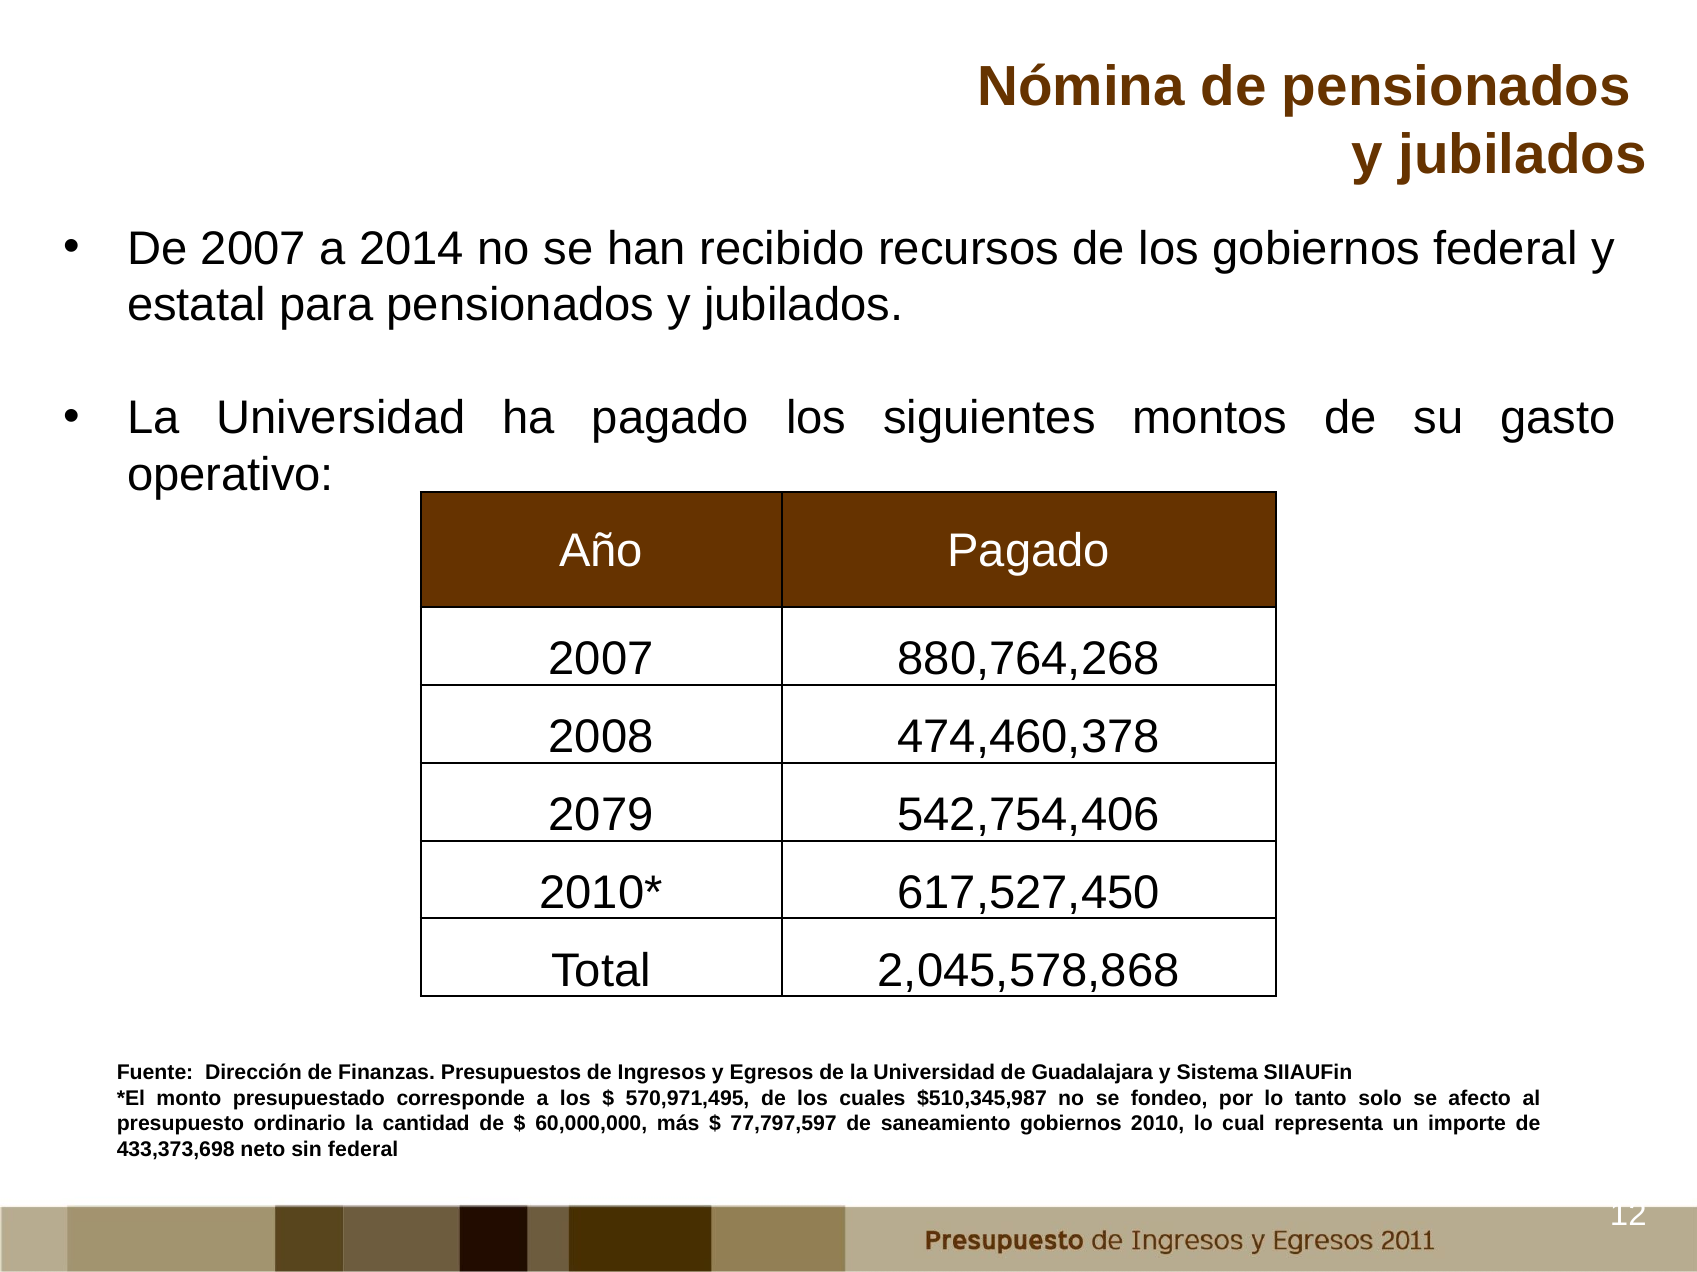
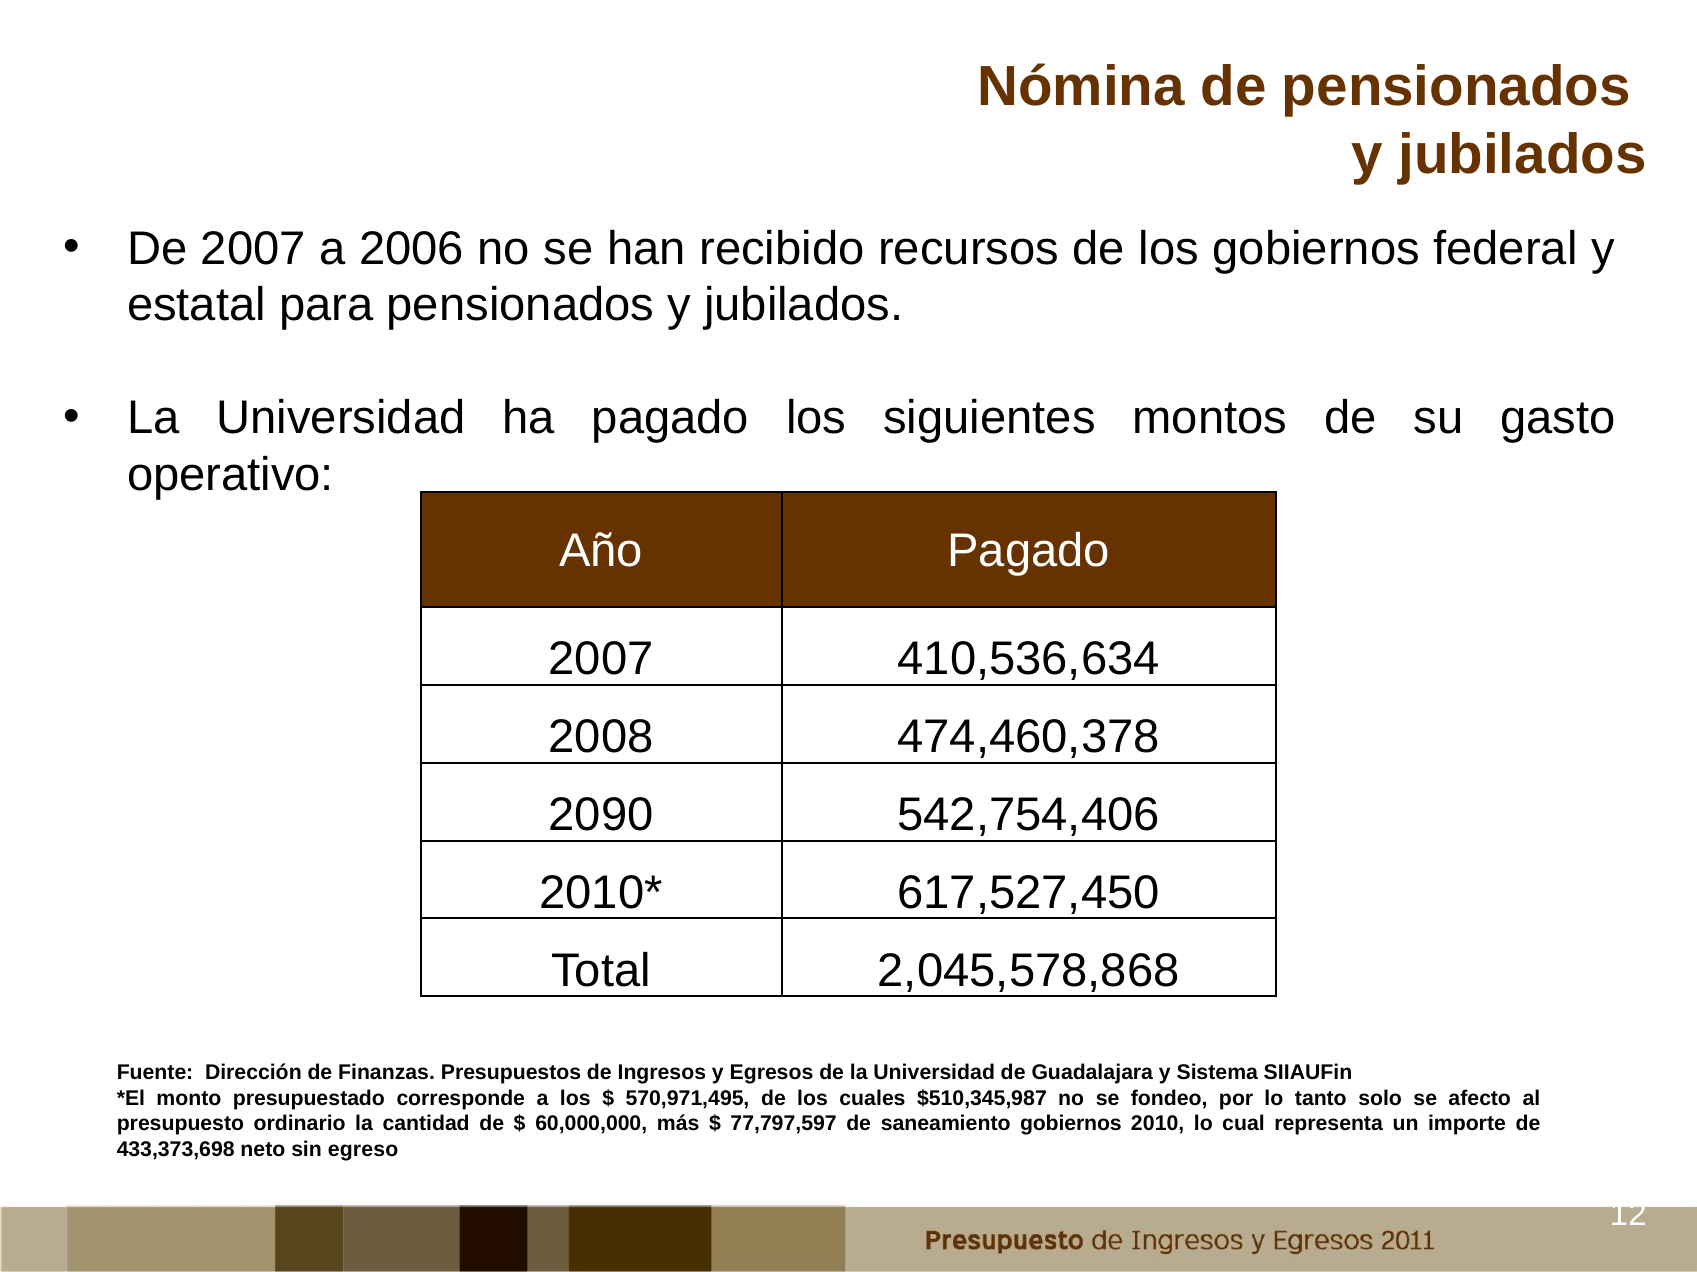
2014: 2014 -> 2006 (412, 249)
880,764,268: 880,764,268 -> 410,536,634 (1029, 660)
2079: 2079 -> 2090 (601, 816)
sin federal: federal -> egreso (363, 1150)
